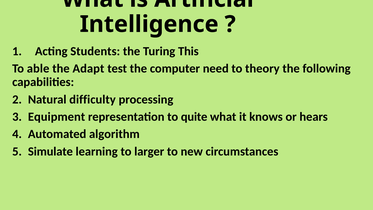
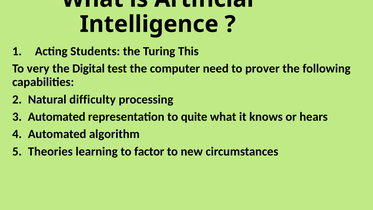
able: able -> very (38, 69)
Adapt: Adapt -> Digital (89, 69)
theory: theory -> prover (262, 69)
Equipment: Equipment -> Automated (57, 117)
Simulate: Simulate -> Theories (50, 151)
larger: larger -> factor (149, 151)
